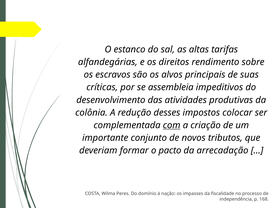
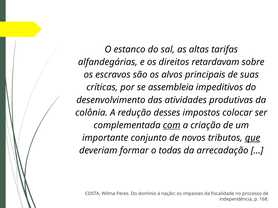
rendimento: rendimento -> retardavam (215, 62)
que underline: none -> present (253, 138)
pacto: pacto -> todas (170, 151)
